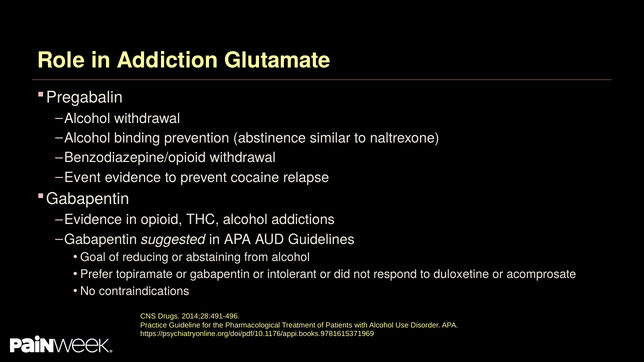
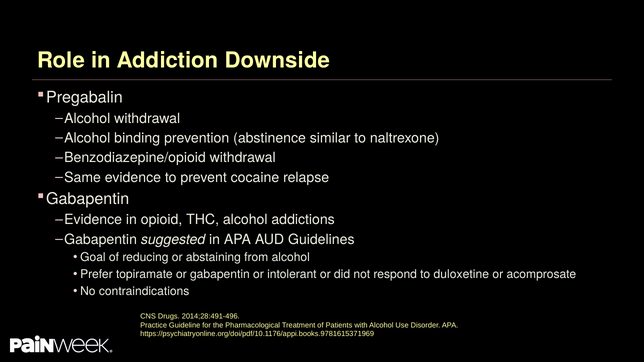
Glutamate: Glutamate -> Downside (277, 61)
Event: Event -> Same (83, 178)
